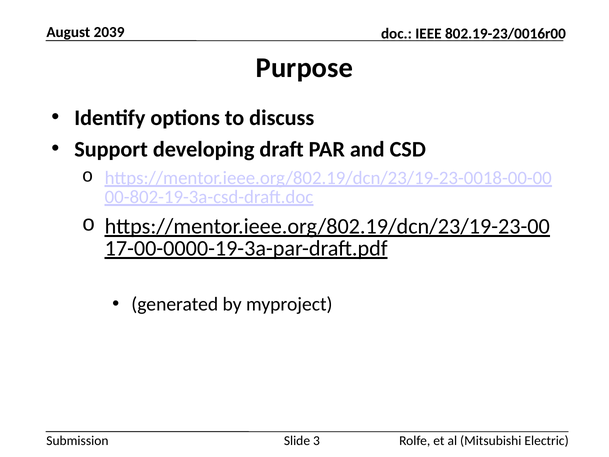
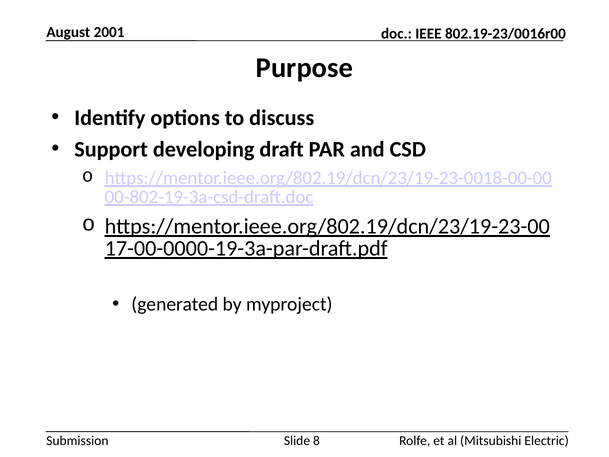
2039: 2039 -> 2001 (109, 32)
3: 3 -> 8 (317, 440)
